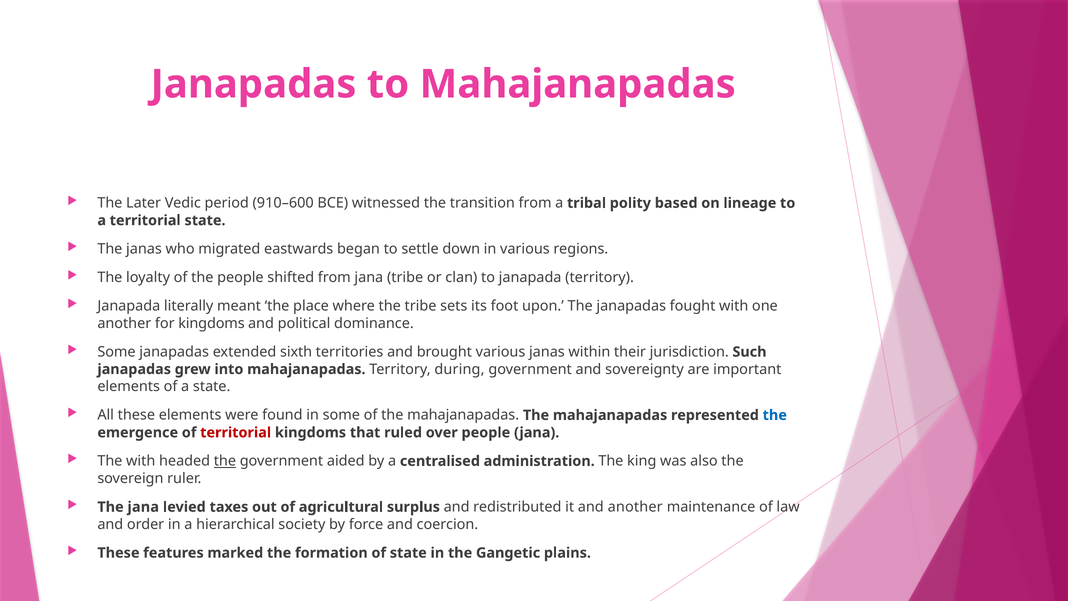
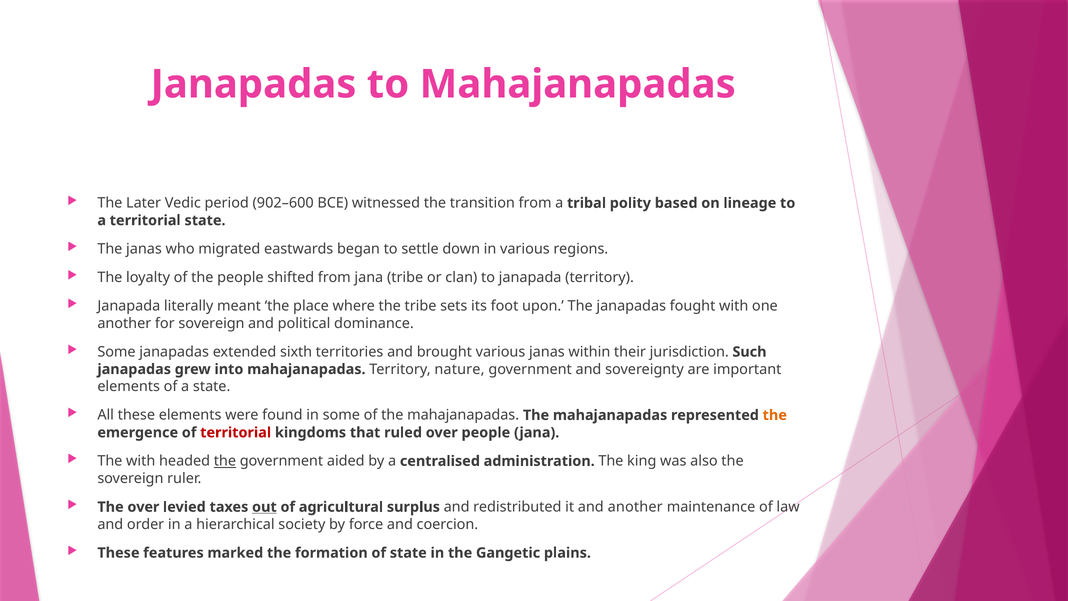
910–600: 910–600 -> 902–600 (283, 203)
for kingdoms: kingdoms -> sovereign (211, 323)
during: during -> nature (459, 369)
the colour: blue -> orange (775, 415)
The jana: jana -> over (143, 507)
out underline: none -> present (264, 507)
